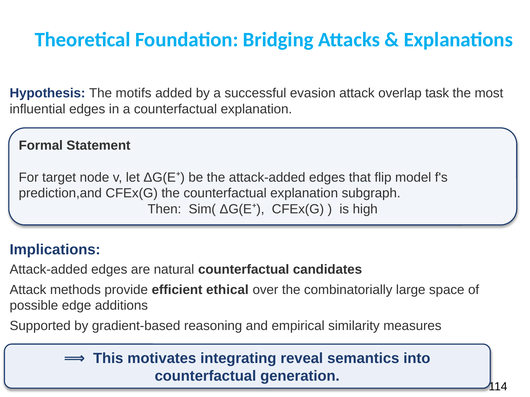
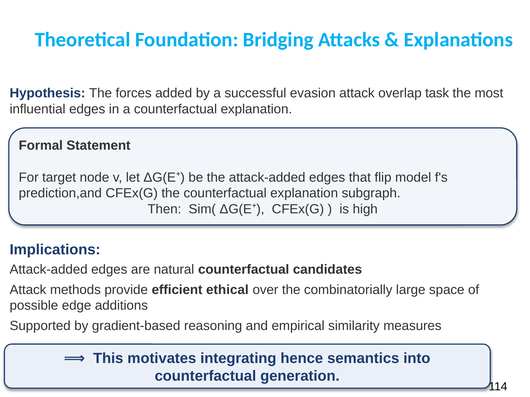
motifs: motifs -> forces (134, 93)
reveal: reveal -> hence (302, 359)
